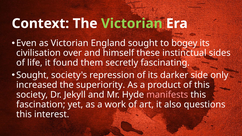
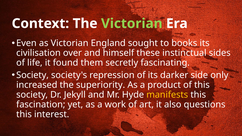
bogey: bogey -> books (184, 43)
Sought: Sought -> Society (32, 75)
manifests colour: pink -> yellow (167, 95)
